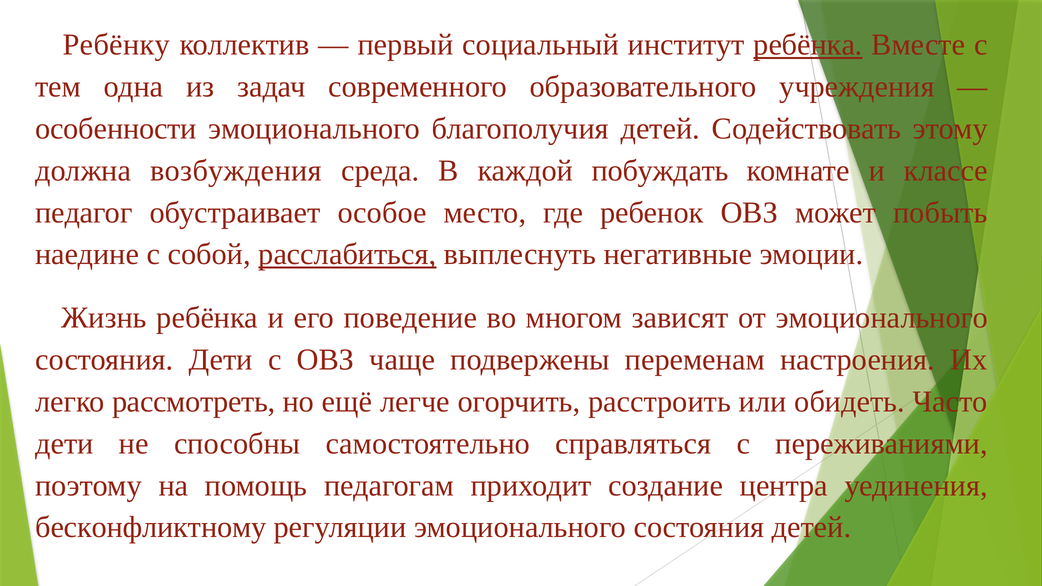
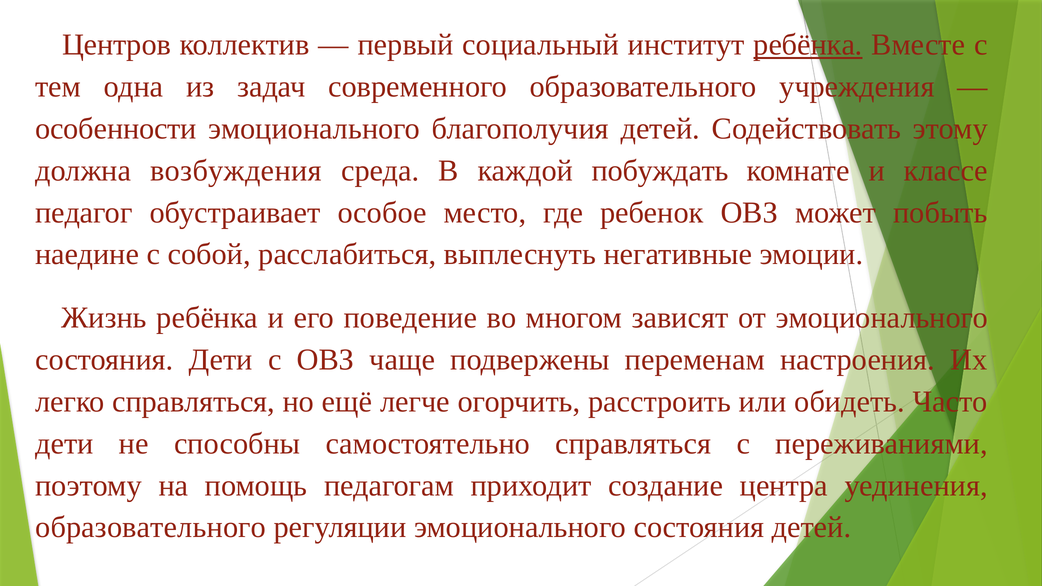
Ребёнку: Ребёнку -> Центров (116, 45)
расслабиться underline: present -> none (347, 255)
легко рассмотреть: рассмотреть -> справляться (194, 402)
бесконфликтному: бесконфликтному -> образовательного (151, 528)
